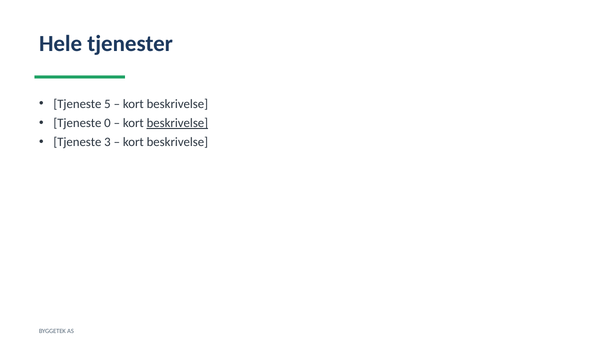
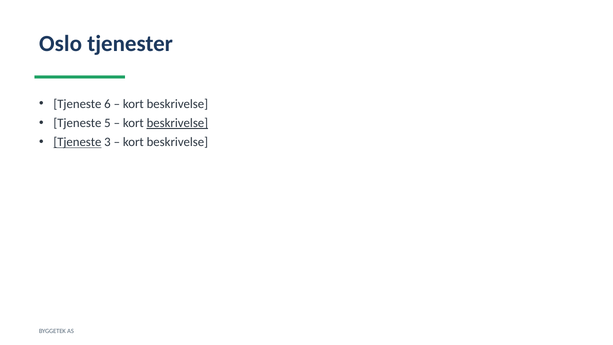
Hele: Hele -> Oslo (61, 44)
5: 5 -> 6 (107, 104)
0: 0 -> 5 (107, 123)
Tjeneste underline: none -> present (77, 142)
